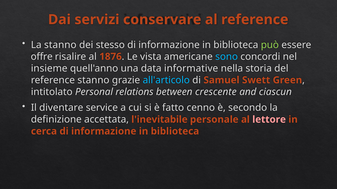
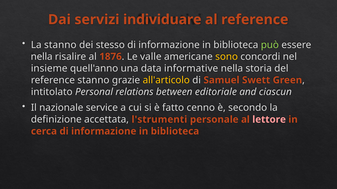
conservare: conservare -> individuare (162, 20)
offre: offre -> nella (42, 57)
vista: vista -> valle (151, 57)
sono colour: light blue -> yellow (227, 57)
all'articolo colour: light blue -> yellow (166, 80)
crescente: crescente -> editoriale (216, 92)
diventare: diventare -> nazionale (61, 108)
l'inevitabile: l'inevitabile -> l'strumenti (159, 120)
